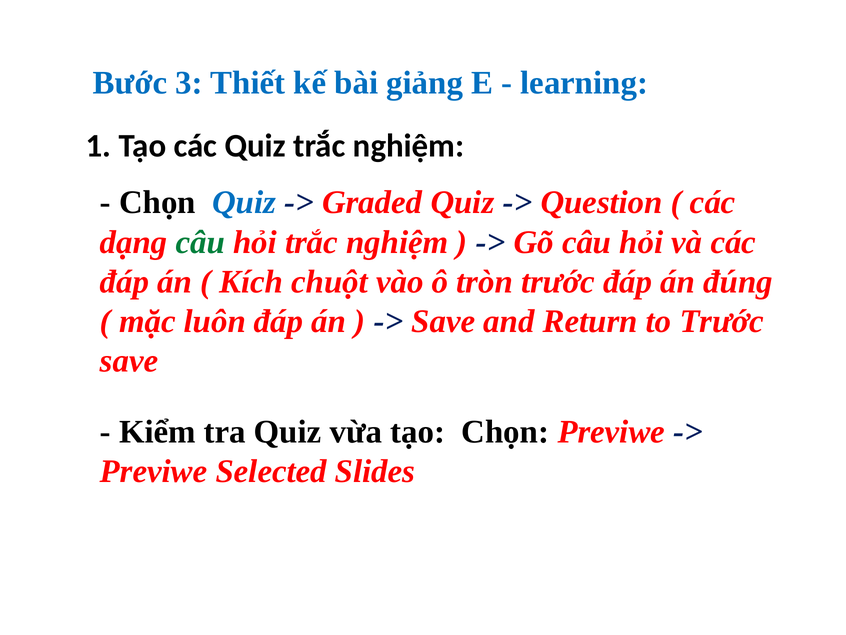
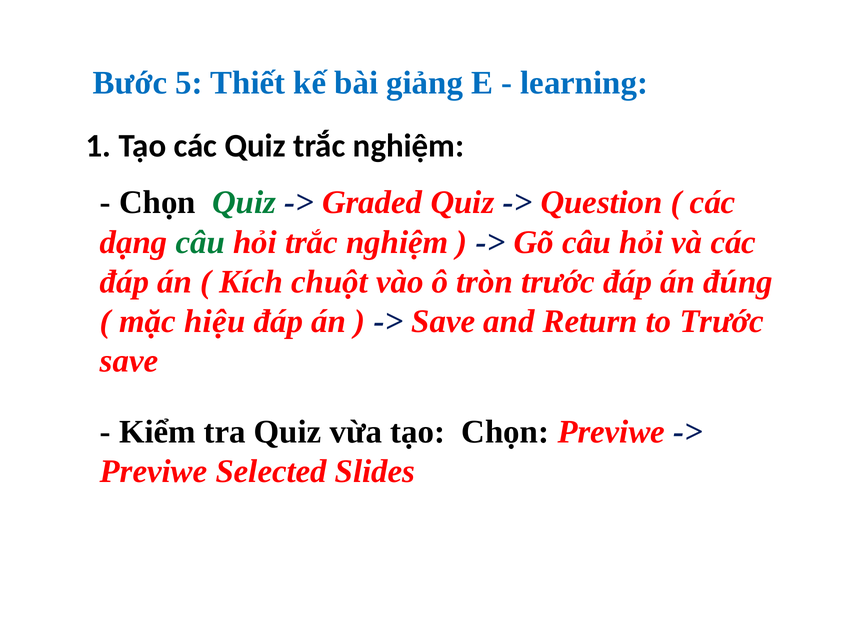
3: 3 -> 5 (189, 83)
Quiz colour: blue -> green (244, 202)
luôn: luôn -> hiệu (215, 321)
